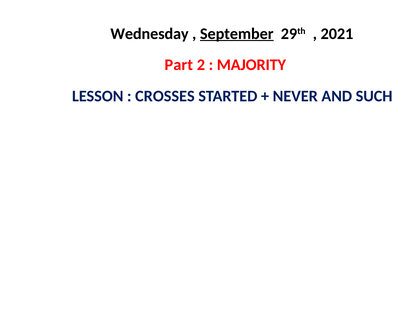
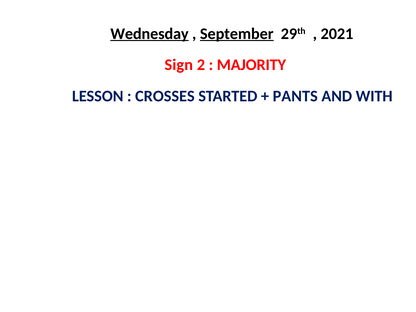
Wednesday underline: none -> present (150, 34)
Part: Part -> Sign (179, 65)
NEVER: NEVER -> PANTS (295, 96)
SUCH: SUCH -> WITH (374, 96)
